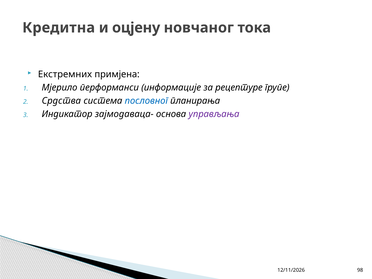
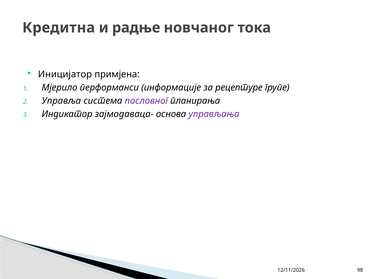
оцјену: оцјену -> радње (136, 28)
Екстремних: Екстремних -> Иницијатор (65, 74)
Срдства: Срдства -> Управља (61, 101)
пословног colour: blue -> purple (146, 101)
